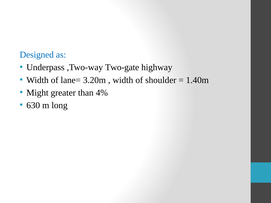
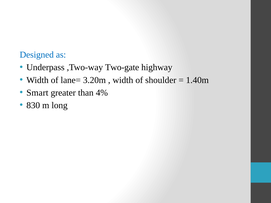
Might: Might -> Smart (37, 93)
630: 630 -> 830 (33, 105)
